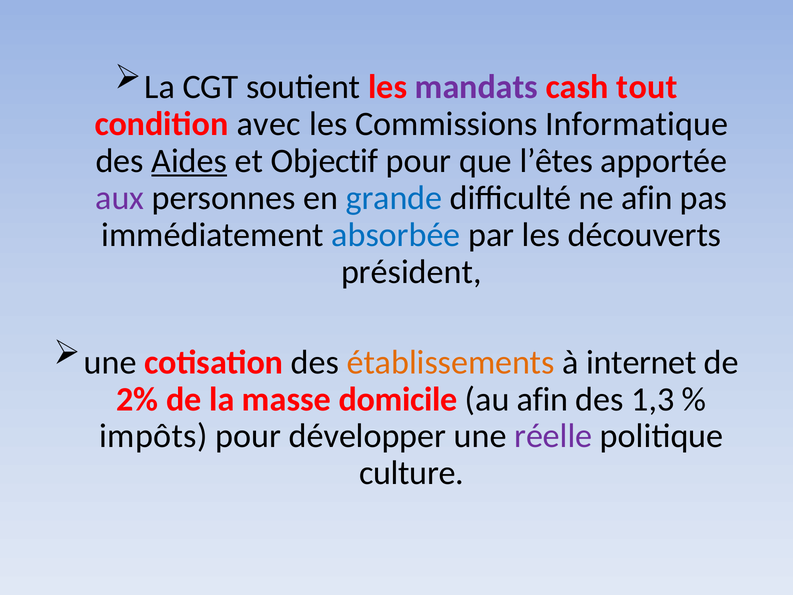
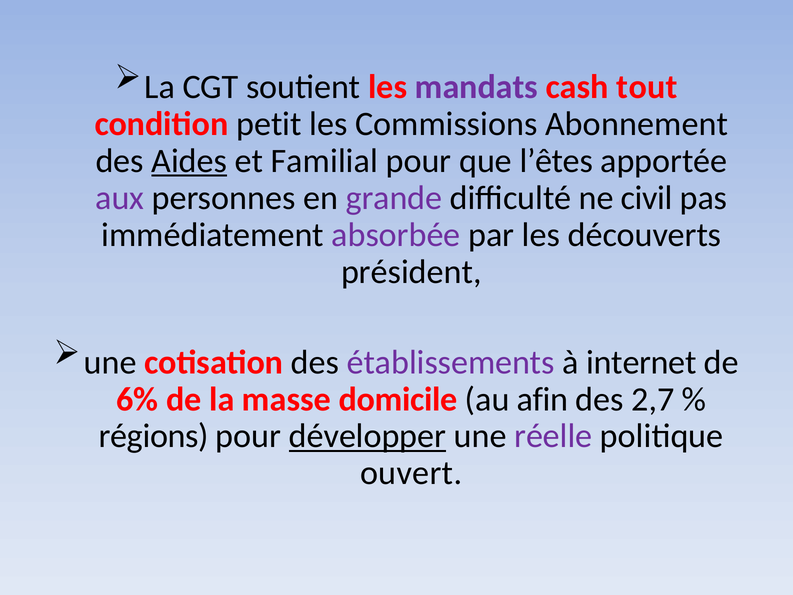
avec: avec -> petit (269, 124)
Informatique: Informatique -> Abonnement (637, 124)
Objectif: Objectif -> Familial (324, 161)
grande colour: blue -> purple (394, 198)
ne afin: afin -> civil (647, 198)
absorbée colour: blue -> purple (396, 235)
établissements colour: orange -> purple (451, 362)
2%: 2% -> 6% (137, 399)
1,3: 1,3 -> 2,7 (653, 399)
impôts: impôts -> régions (154, 436)
développer underline: none -> present (368, 436)
culture: culture -> ouvert (411, 473)
